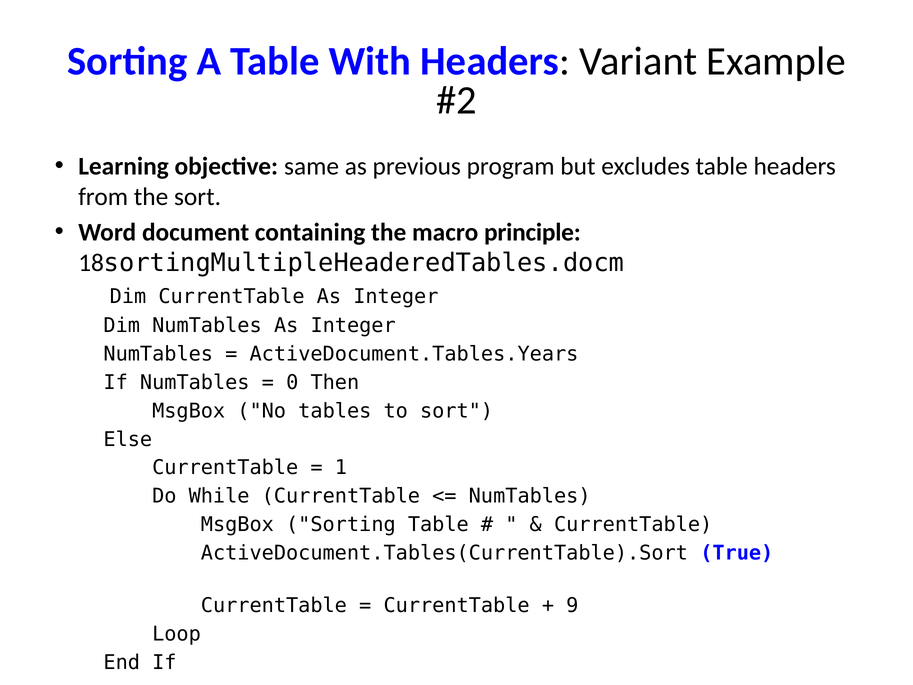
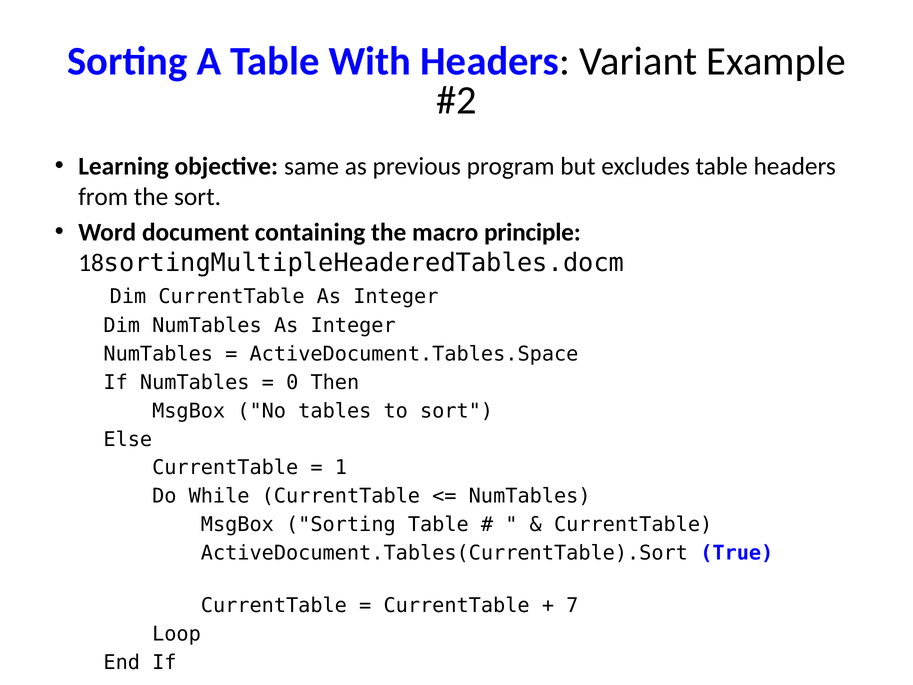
ActiveDocument.Tables.Years: ActiveDocument.Tables.Years -> ActiveDocument.Tables.Space (414, 354)
9: 9 -> 7 (572, 605)
